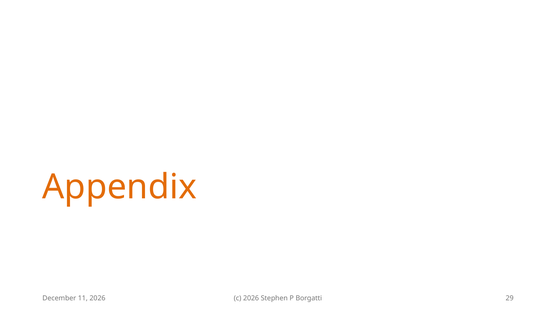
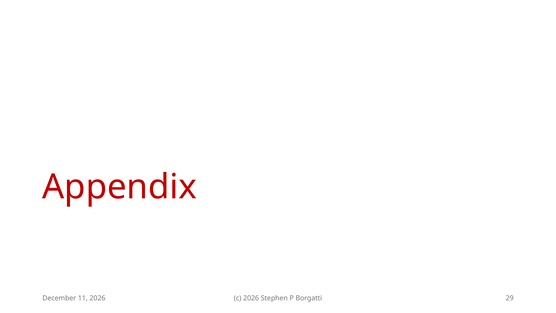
Appendix colour: orange -> red (119, 187)
